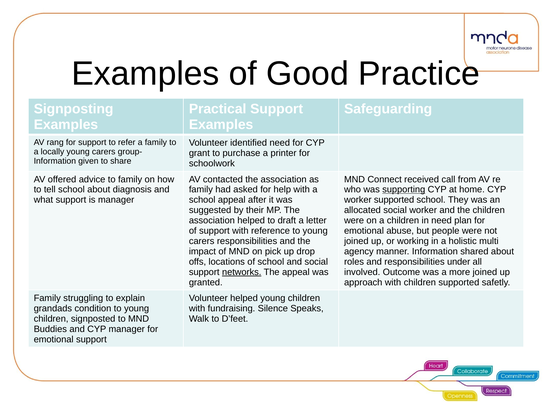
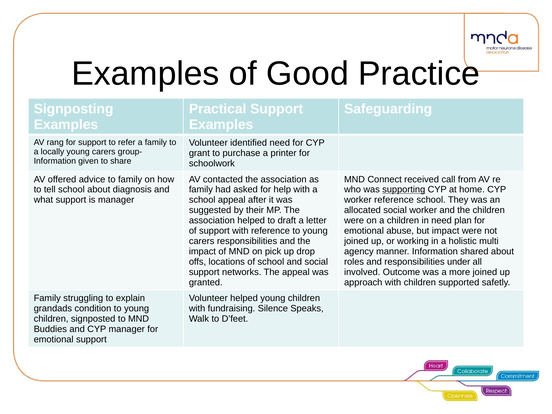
worker supported: supported -> reference (394, 200)
but people: people -> impact (446, 231)
networks underline: present -> none (242, 272)
